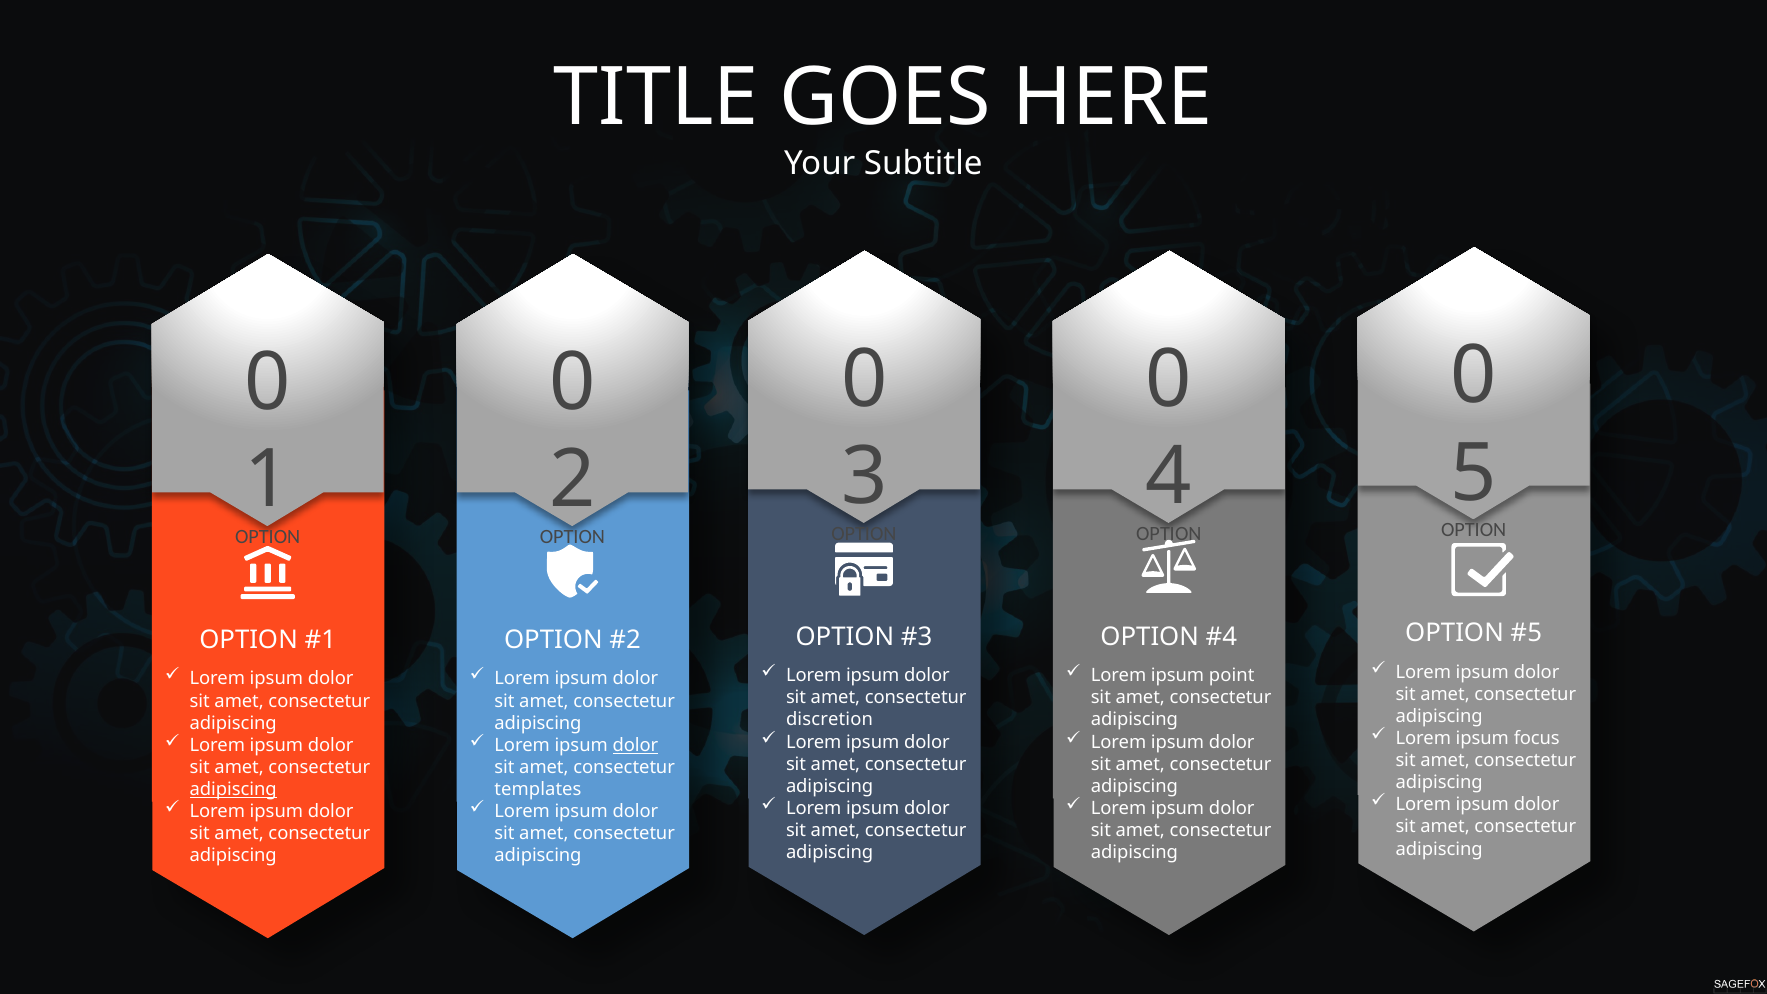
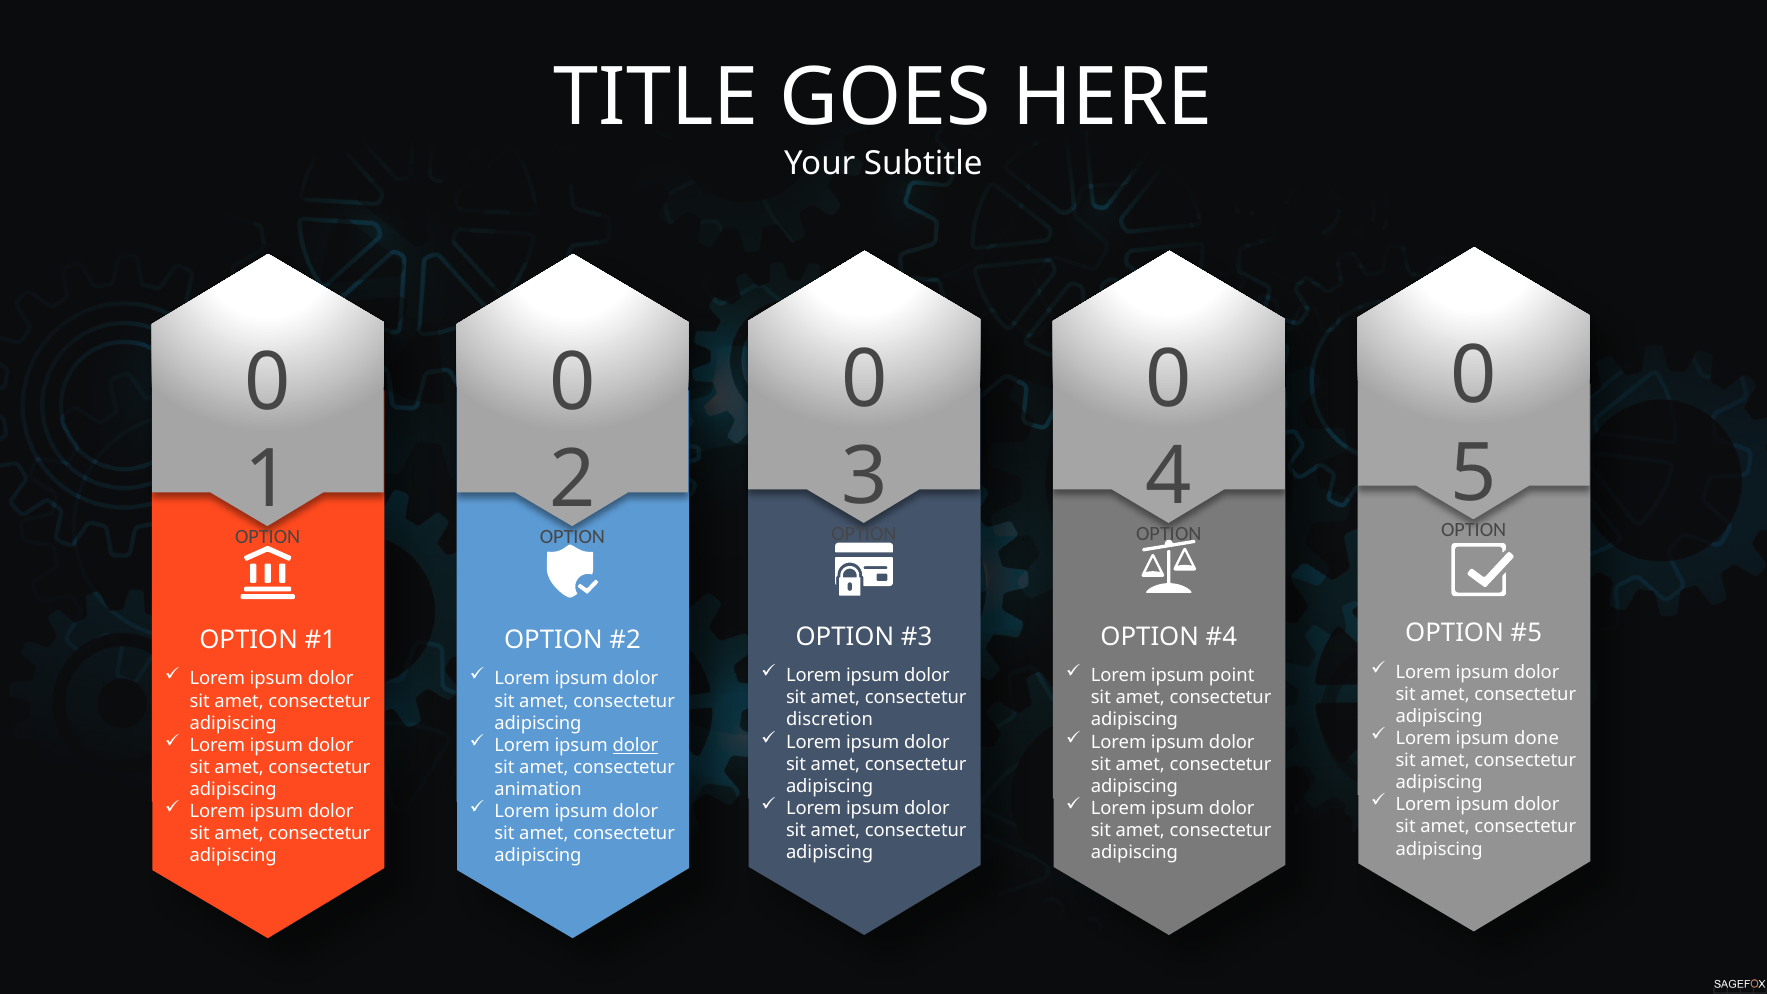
focus: focus -> done (1537, 738)
adipiscing underline: present -> none (233, 789)
templates: templates -> animation (538, 789)
